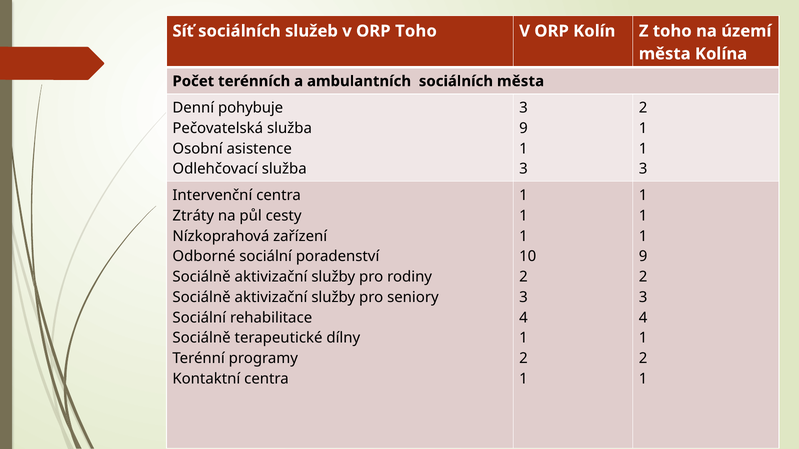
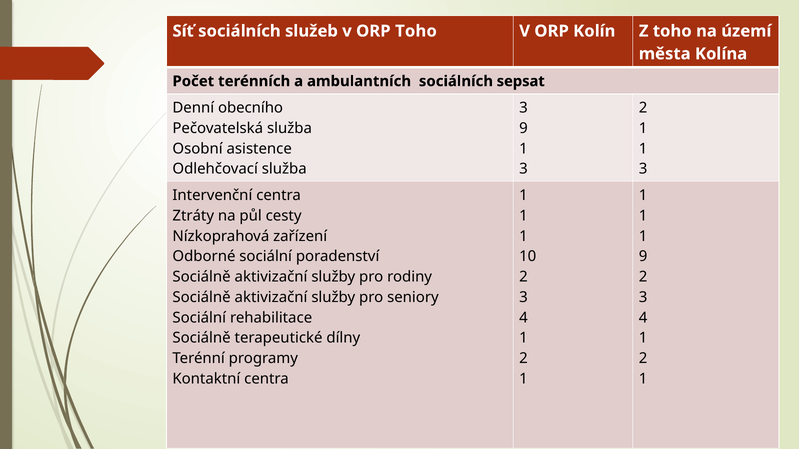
sociálních města: města -> sepsat (521, 81)
pohybuje: pohybuje -> obecního (251, 108)
